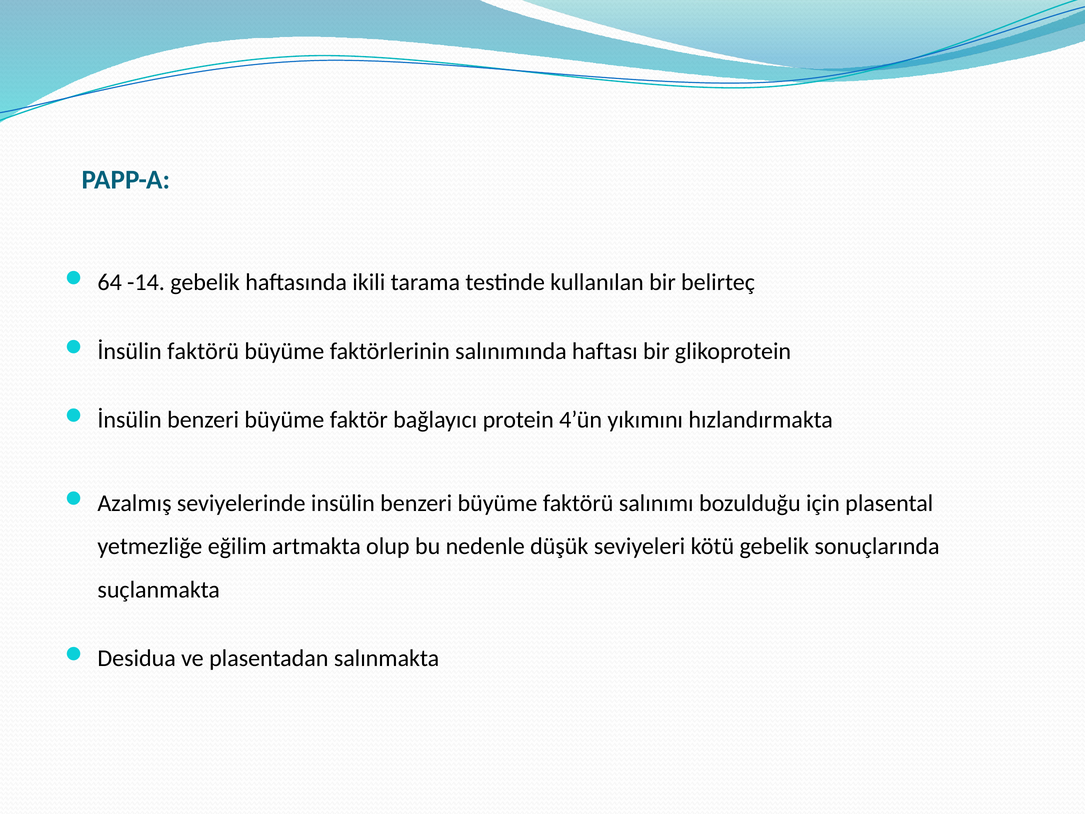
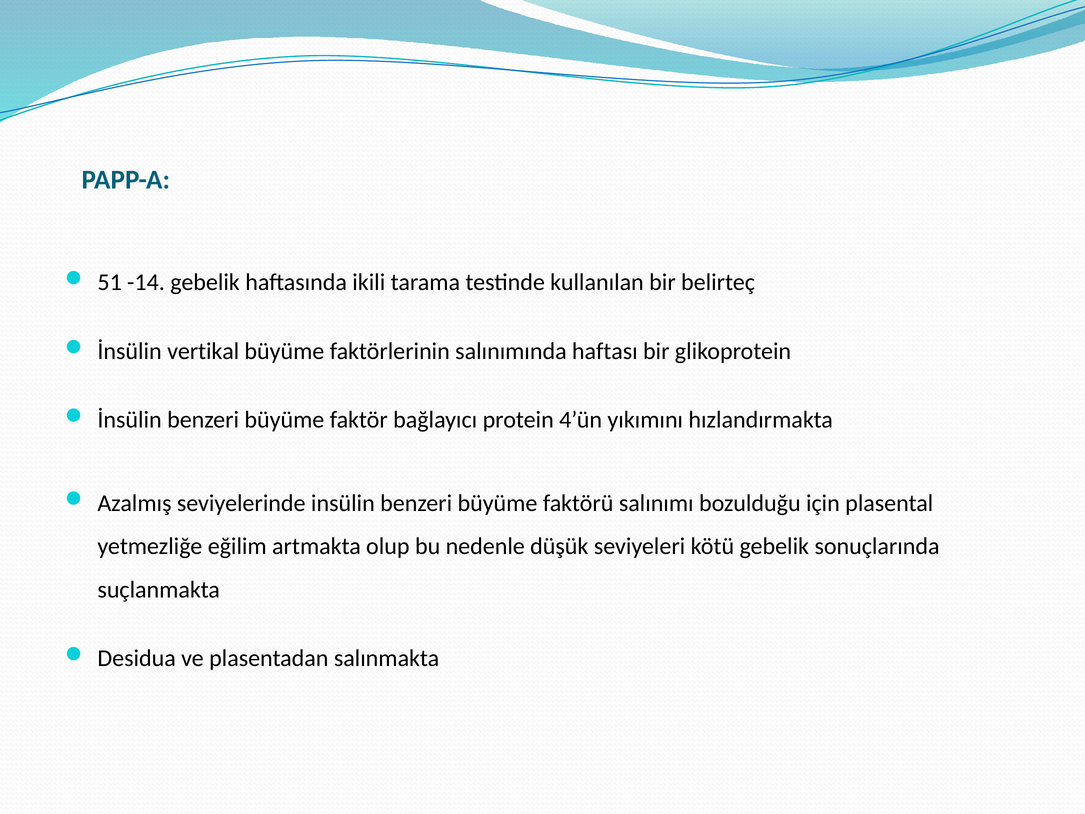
64: 64 -> 51 (110, 282)
İnsülin faktörü: faktörü -> vertikal (203, 351)
